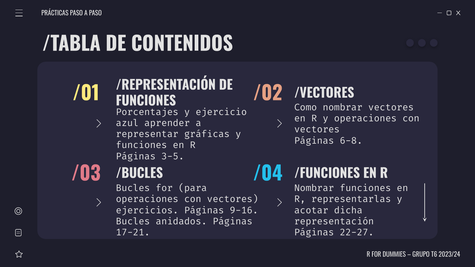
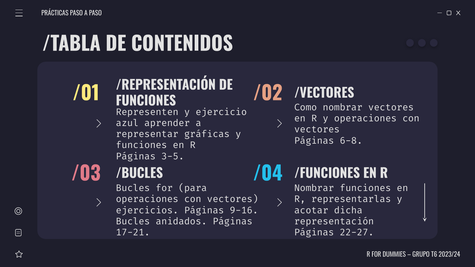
Porcentajes: Porcentajes -> Representen (147, 112)
